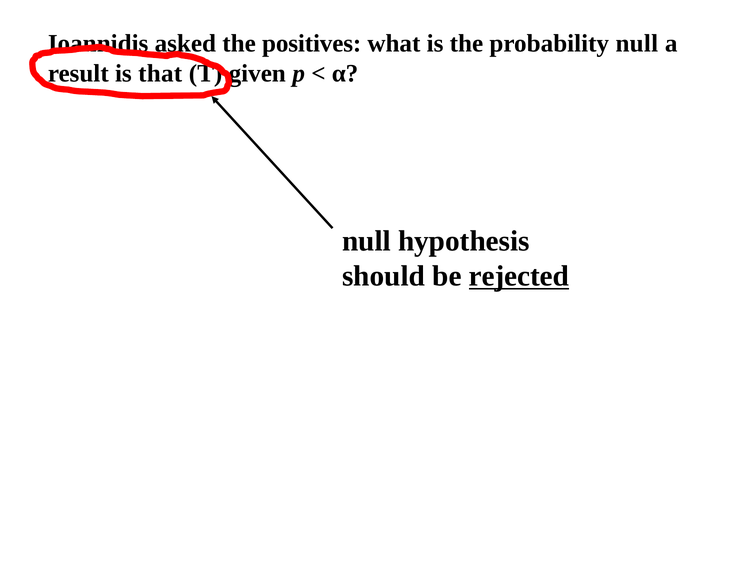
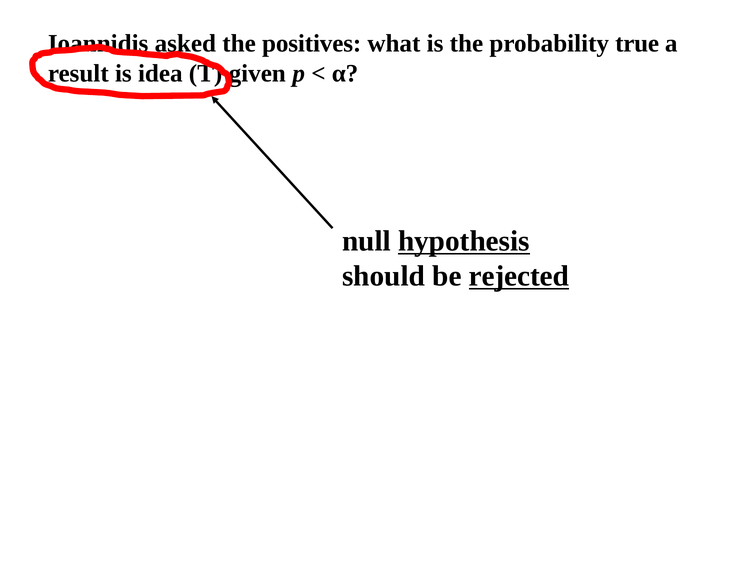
probability null: null -> true (637, 44)
that: that -> idea (160, 74)
hypothesis underline: none -> present (464, 241)
